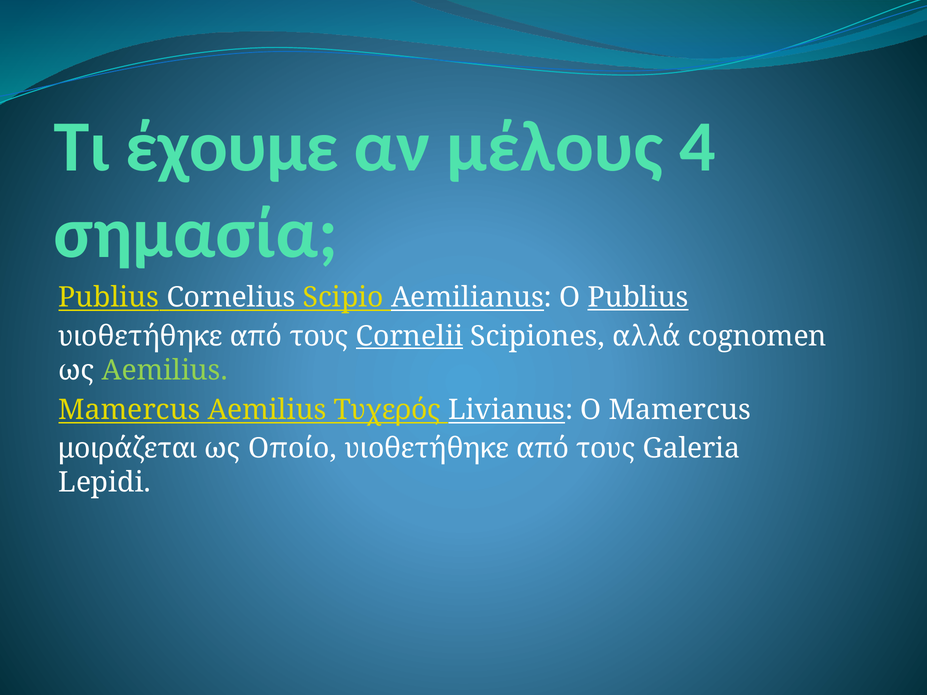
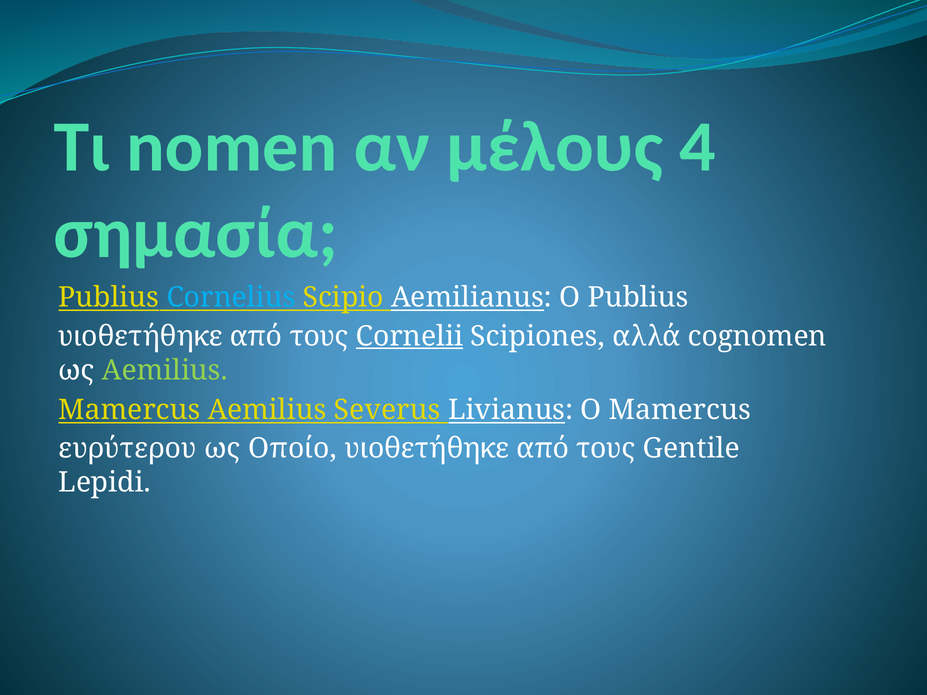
έχουμε: έχουμε -> nomen (232, 147)
Cornelius colour: white -> light blue (231, 298)
Publius underline: present -> none (638, 298)
Τυχερός: Τυχερός -> Severus (387, 410)
μοιράζεται: μοιράζεται -> ευρύτερου (128, 449)
Galeria: Galeria -> Gentile (691, 449)
